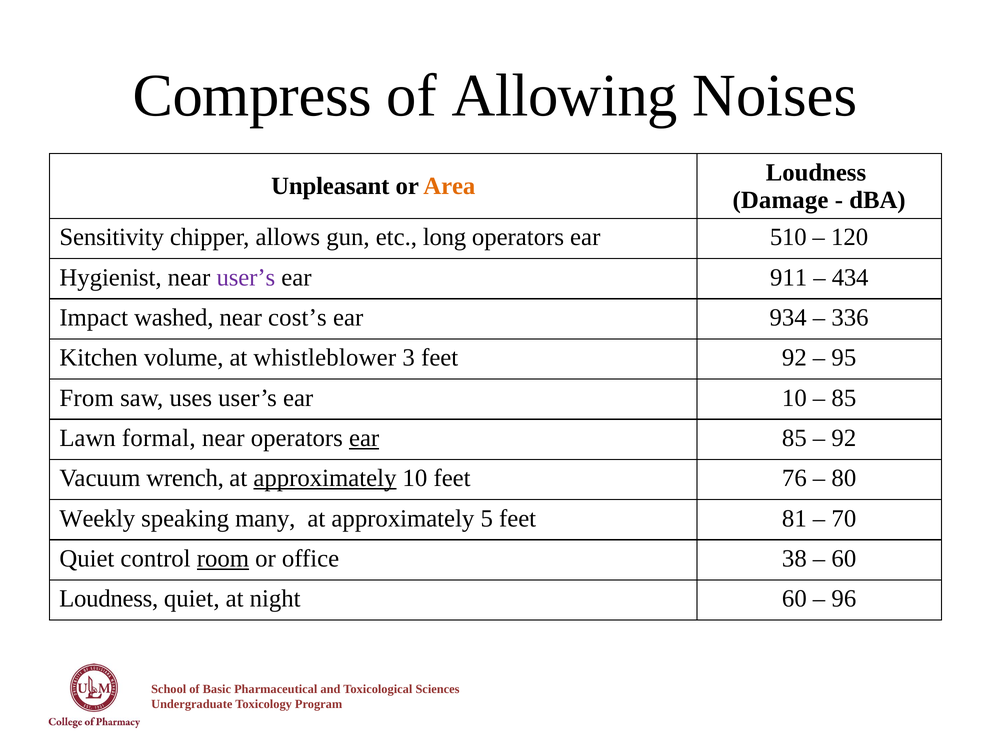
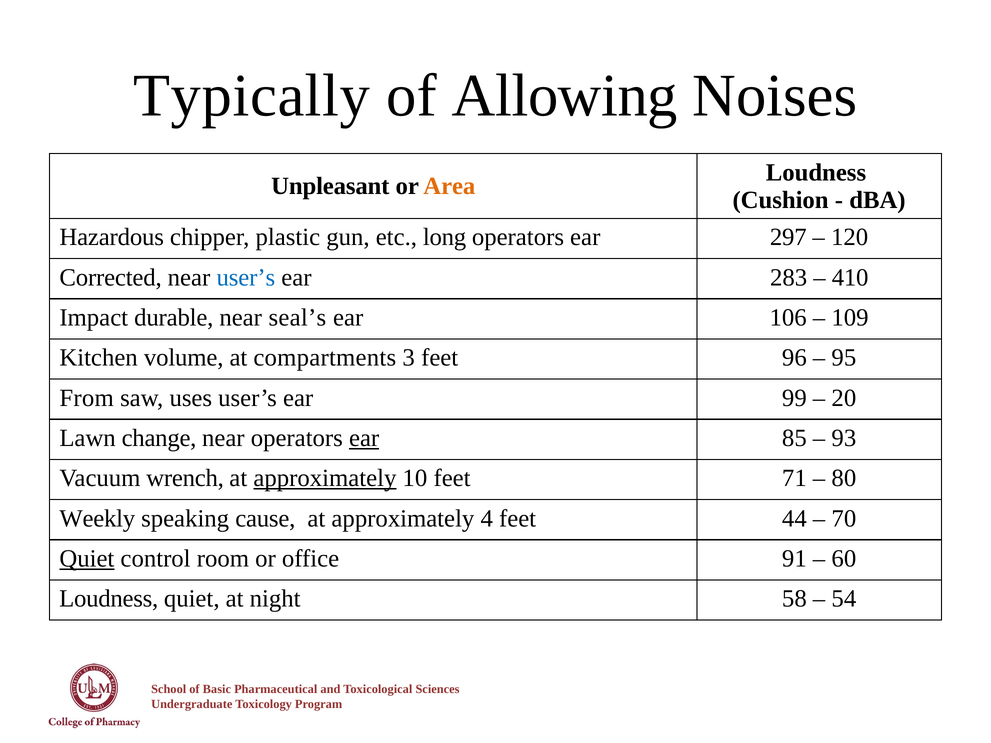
Compress: Compress -> Typically (252, 96)
Damage: Damage -> Cushion (781, 200)
Sensitivity: Sensitivity -> Hazardous (112, 237)
allows: allows -> plastic (288, 237)
510: 510 -> 297 (788, 237)
Hygienist: Hygienist -> Corrected (111, 278)
user’s colour: purple -> blue (246, 278)
911: 911 -> 283 (789, 278)
434: 434 -> 410 (850, 278)
washed: washed -> durable (174, 318)
cost’s: cost’s -> seal’s (297, 318)
934: 934 -> 106 (788, 318)
336: 336 -> 109 (850, 318)
whistleblower: whistleblower -> compartments (325, 358)
feet 92: 92 -> 96 (794, 358)
ear 10: 10 -> 99 (794, 398)
85: 85 -> 20 (844, 398)
formal: formal -> change (159, 438)
92: 92 -> 93 (844, 438)
76: 76 -> 71 (794, 478)
many: many -> cause (265, 519)
5: 5 -> 4 (487, 519)
81: 81 -> 44 (794, 519)
Quiet underline: none -> present (87, 559)
room underline: present -> none (223, 559)
38: 38 -> 91 (794, 559)
night 60: 60 -> 58 (794, 599)
96: 96 -> 54 (844, 599)
